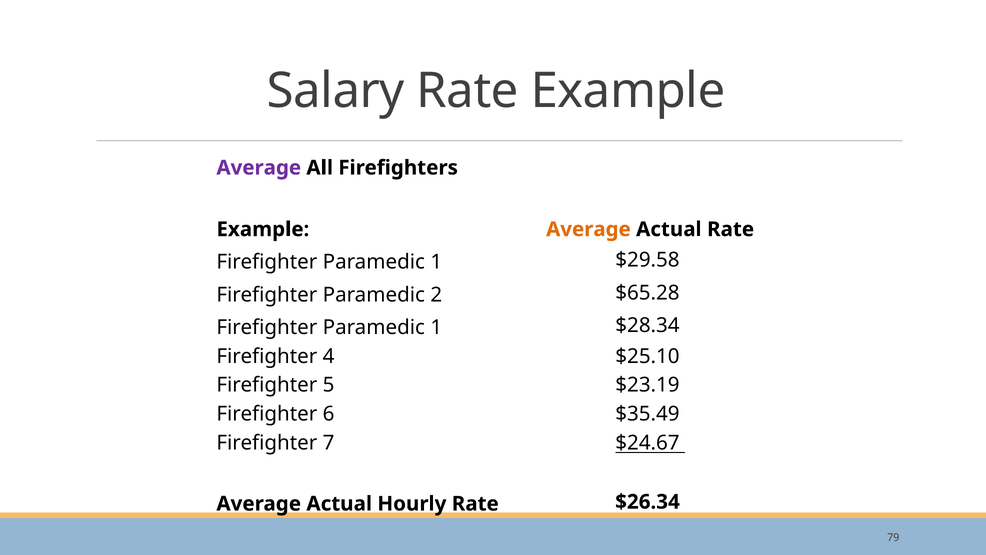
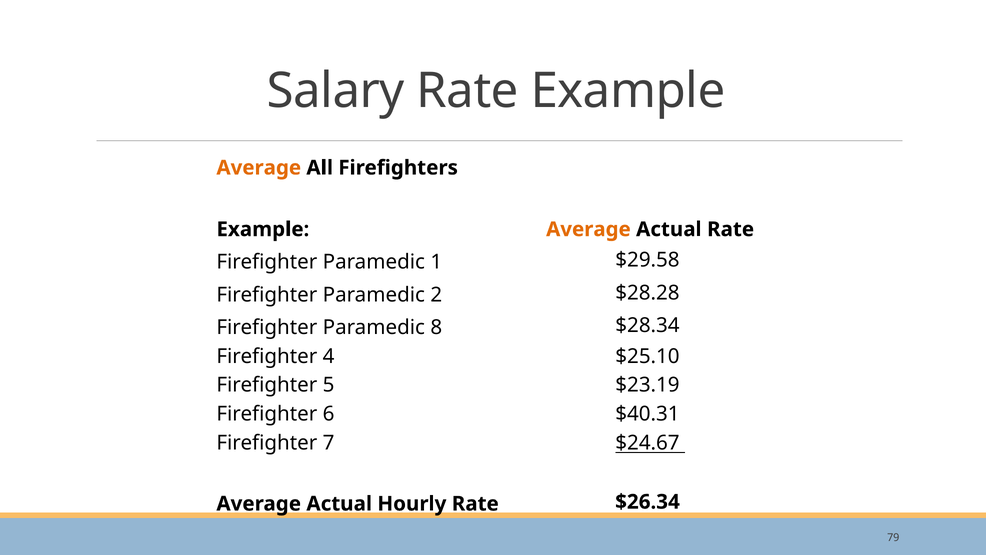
Average colour: purple -> orange (259, 168)
$65.28: $65.28 -> $28.28 (647, 293)
1: 1 -> 8 (436, 327)
$35.49: $35.49 -> $40.31 (647, 414)
